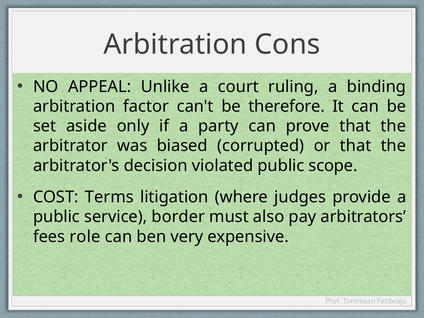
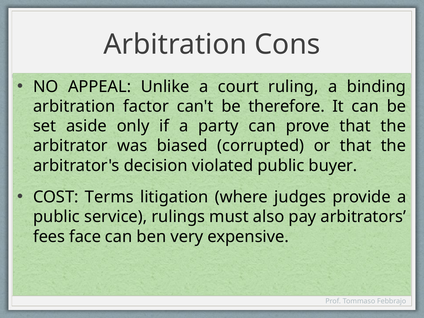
scope: scope -> buyer (333, 166)
border: border -> rulings (178, 217)
role: role -> face (85, 237)
